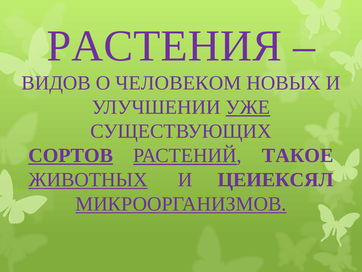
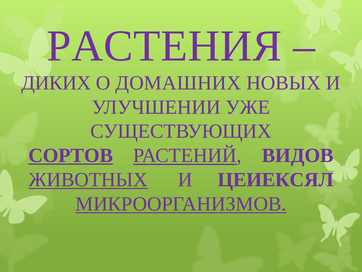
ВИДОВ: ВИДОВ -> ДИКИХ (56, 83)
ЧЕЛОВЕКОМ: ЧЕЛОВЕКОМ -> ДОМАШНИХ (178, 83)
УЖЕ underline: present -> none (248, 107)
ТАКОЕ: ТАКОЕ -> ВИДОВ (298, 155)
